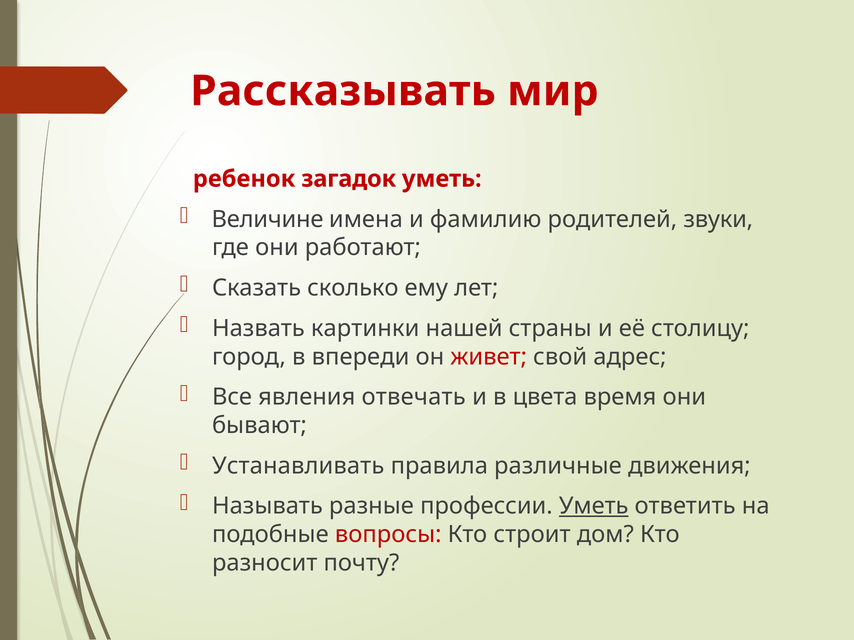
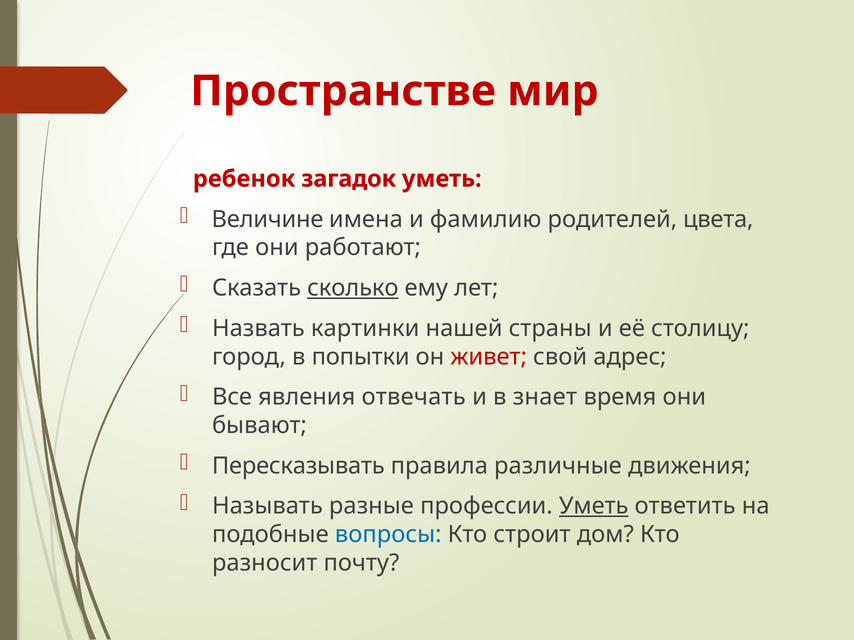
Рассказывать: Рассказывать -> Пространстве (343, 91)
звуки: звуки -> цвета (718, 219)
сколько underline: none -> present (353, 288)
впереди: впереди -> попытки (361, 357)
цвета: цвета -> знает (545, 397)
Устанавливать: Устанавливать -> Пересказывать (298, 466)
вопросы colour: red -> blue (388, 535)
